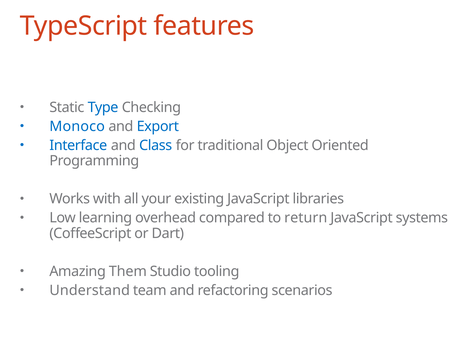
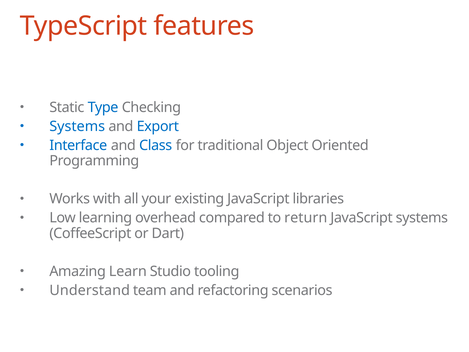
Monoco: Monoco -> Systems (77, 126)
Them: Them -> Learn (128, 271)
